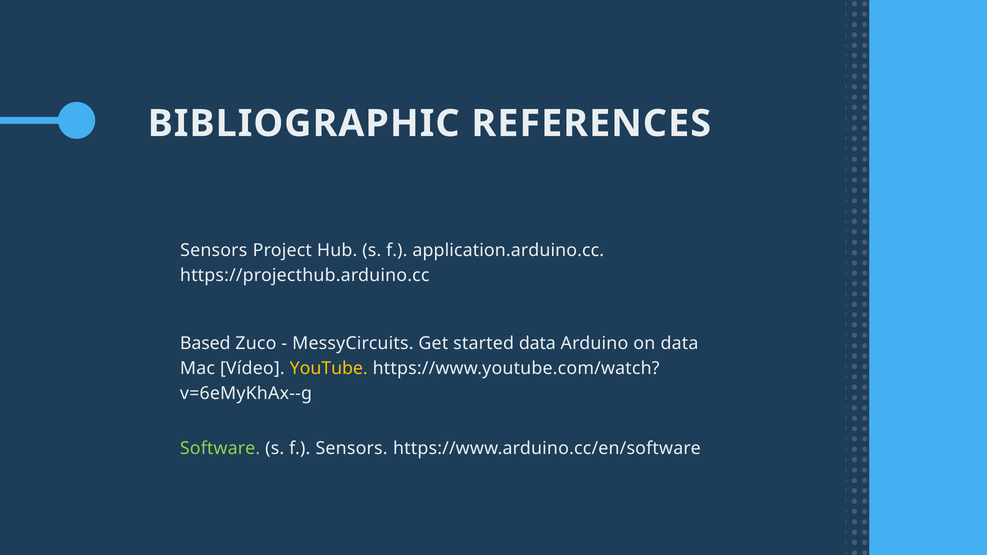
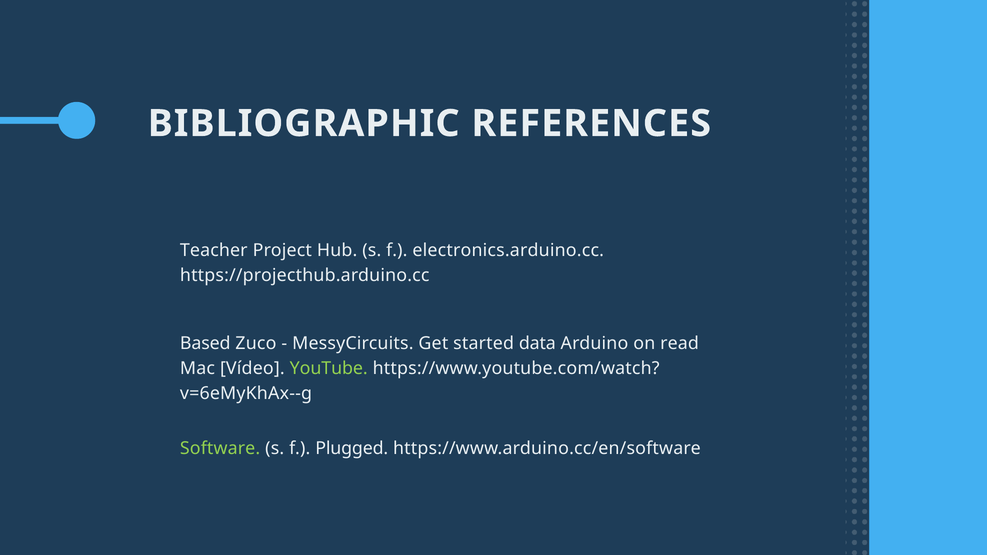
Sensors: Sensors -> Teacher (214, 251)
application.arduino.cc: application.arduino.cc -> electronics.arduino.cc (508, 251)
on data: data -> read (680, 344)
YouTube colour: yellow -> light green (329, 368)
f Sensors: Sensors -> Plugged (352, 449)
